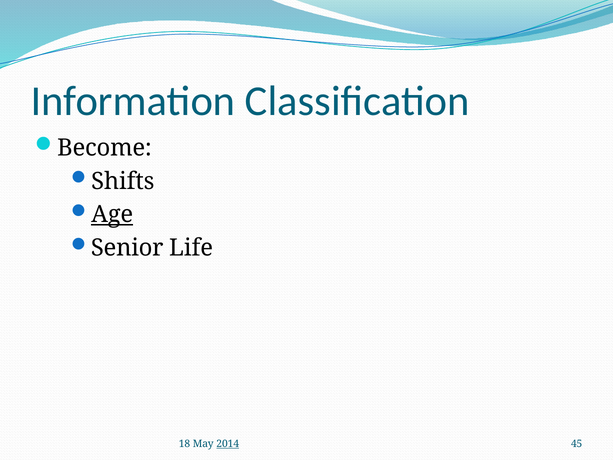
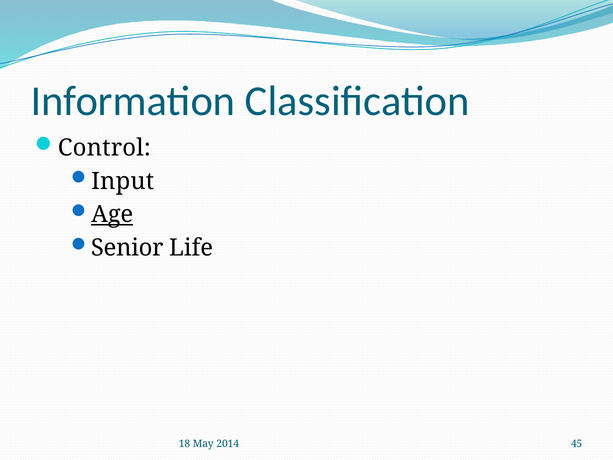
Become: Become -> Control (104, 148)
Shifts: Shifts -> Input (123, 181)
2014 underline: present -> none (228, 444)
